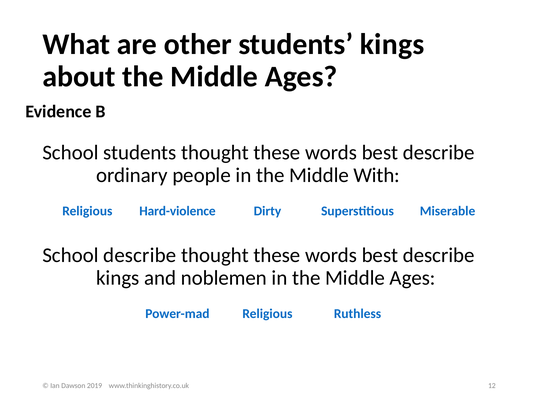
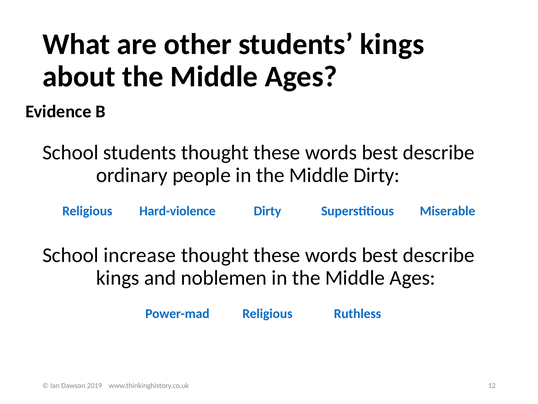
Middle With: With -> Dirty (377, 175)
School describe: describe -> increase (140, 255)
